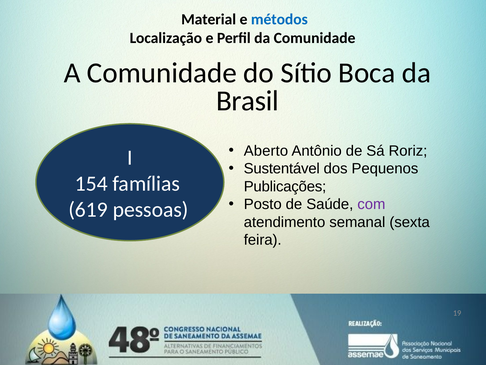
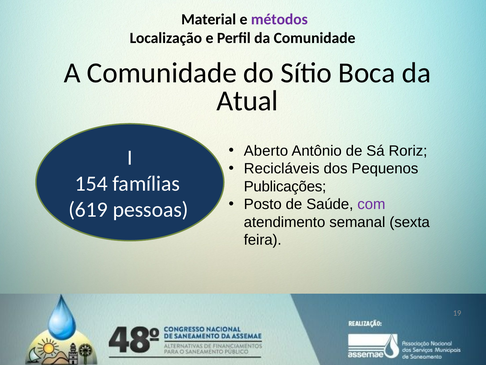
métodos colour: blue -> purple (279, 19)
Brasil: Brasil -> Atual (247, 101)
Sustentável: Sustentável -> Recicláveis (282, 168)
